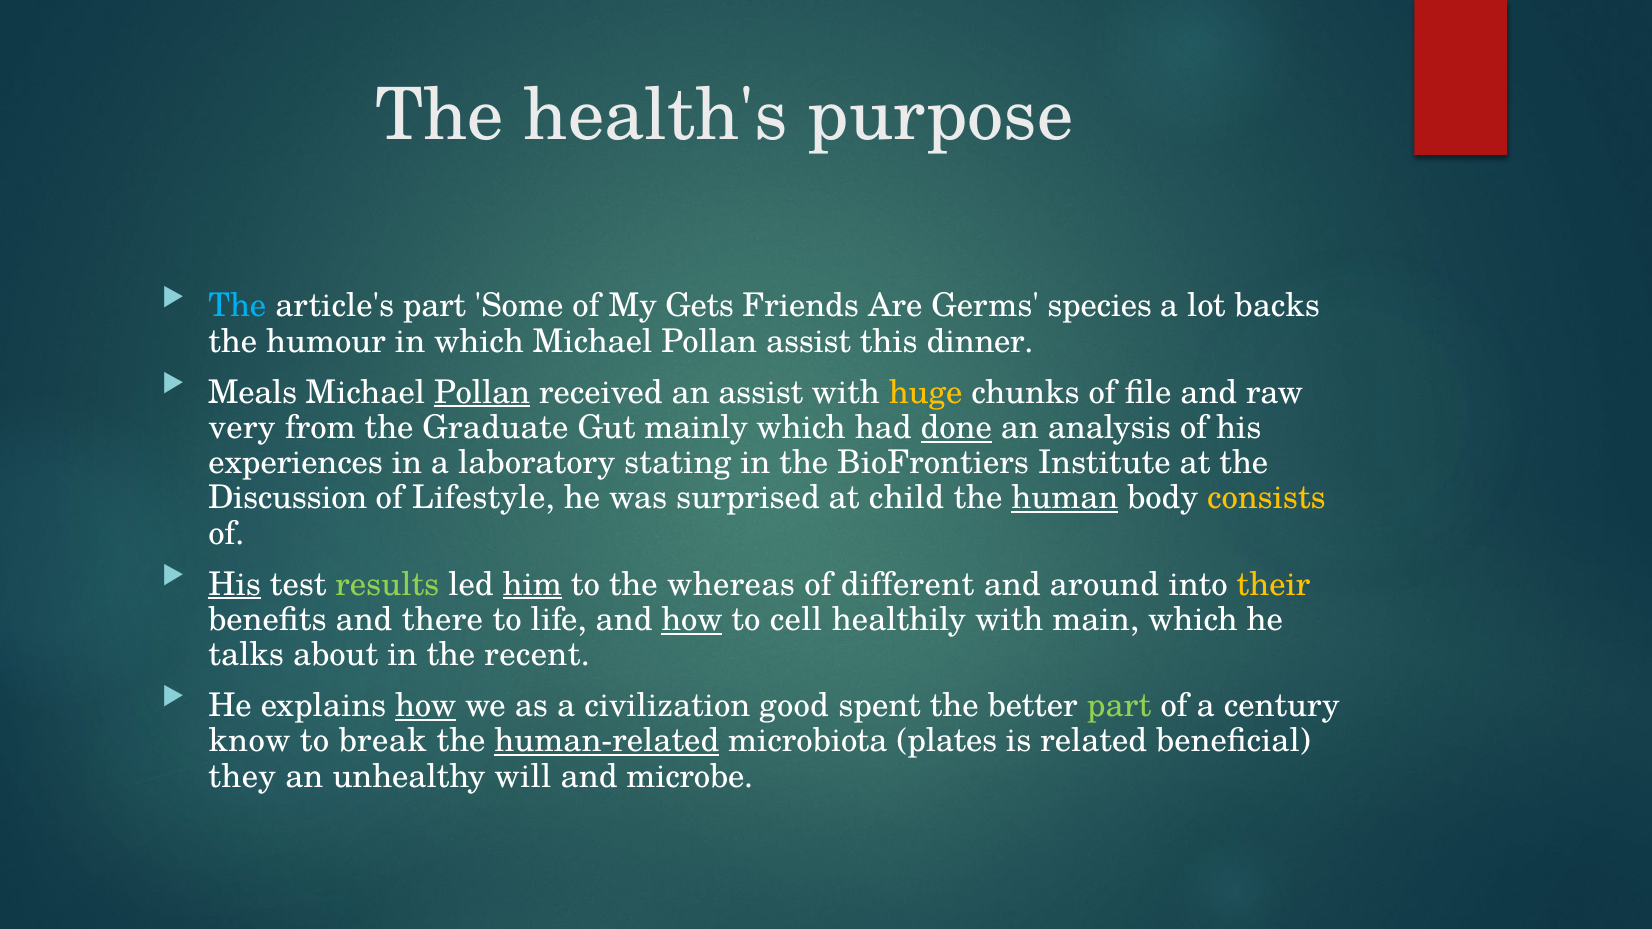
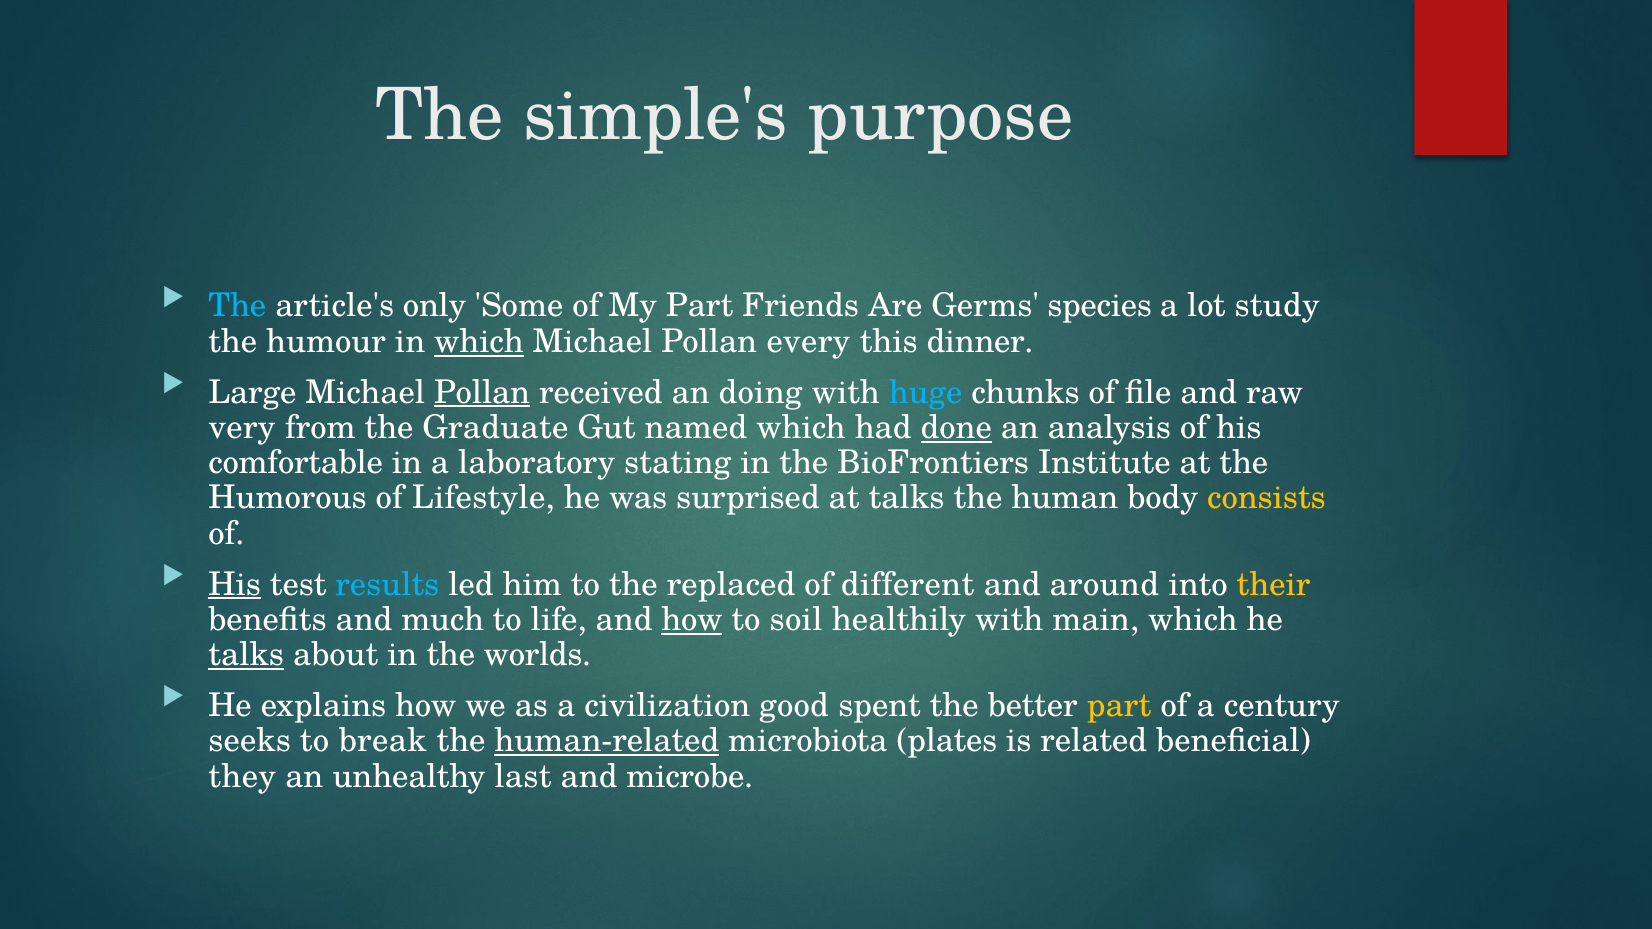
health's: health's -> simple's (656, 116)
article's part: part -> only (435, 306)
My Gets: Gets -> Part (700, 306)
backs: backs -> study (1277, 306)
which underline: none -> present (479, 342)
Pollan assist: assist -> every (808, 342)
Meals: Meals -> Large (252, 392)
an assist: assist -> doing (761, 392)
huge colour: yellow -> light blue (926, 392)
mainly: mainly -> named (696, 428)
experiences: experiences -> comfortable (296, 463)
Discussion: Discussion -> Humorous (288, 498)
at child: child -> talks (907, 498)
human underline: present -> none (1065, 498)
results colour: light green -> light blue (387, 584)
him underline: present -> none (532, 584)
whereas: whereas -> replaced (731, 584)
there: there -> much (443, 620)
cell: cell -> soil (796, 620)
talks underline: none -> present (246, 655)
recent: recent -> worlds (538, 655)
how underline: present -> none (426, 706)
part colour: light green -> yellow (1119, 706)
know: know -> seeks (250, 741)
will: will -> last (523, 776)
